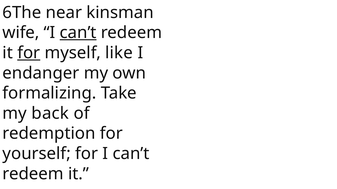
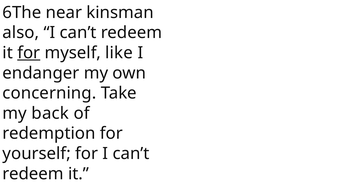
wife: wife -> also (21, 33)
can’t underline: present -> none (78, 33)
formalizing: formalizing -> concerning (49, 93)
